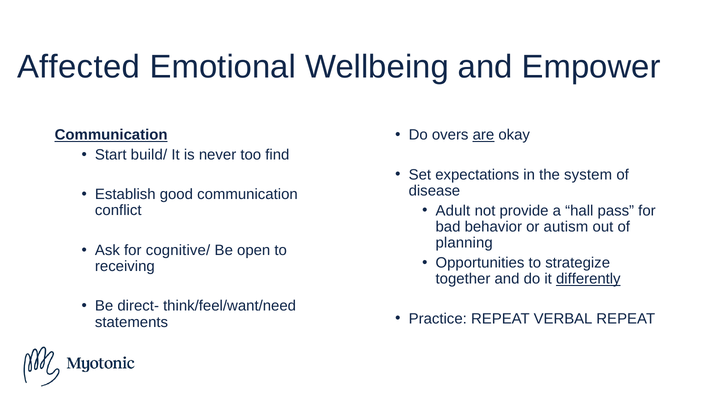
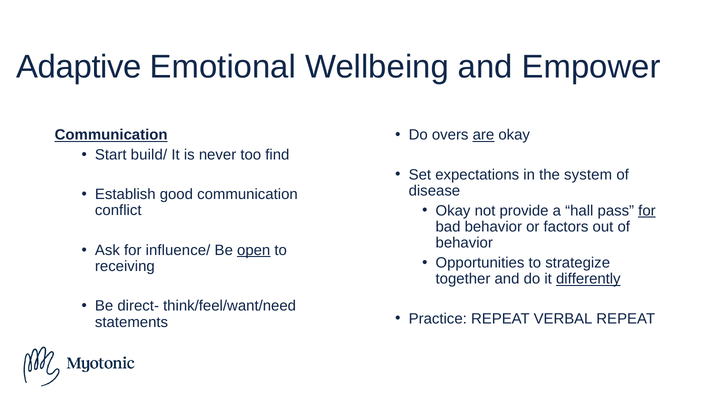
Affected: Affected -> Adaptive (79, 67)
Adult: Adult -> Okay (453, 211)
for underline: none -> present (647, 211)
autism: autism -> factors (566, 227)
planning: planning -> behavior (464, 243)
cognitive/: cognitive/ -> influence/ (178, 250)
open underline: none -> present (254, 250)
